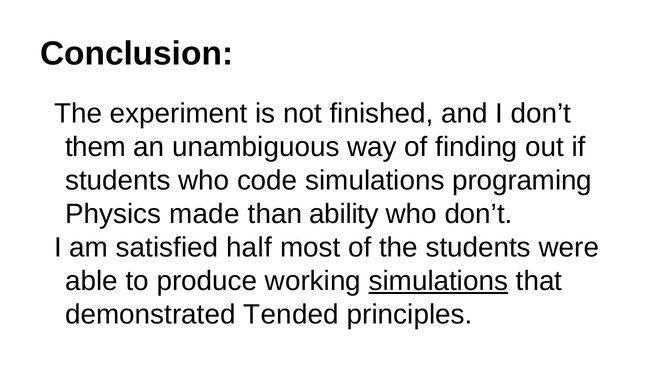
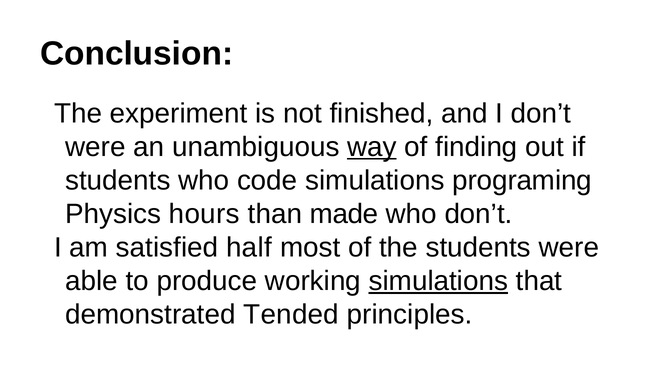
them: them -> were (95, 147)
way underline: none -> present (372, 147)
made: made -> hours (204, 214)
ability: ability -> made (344, 214)
